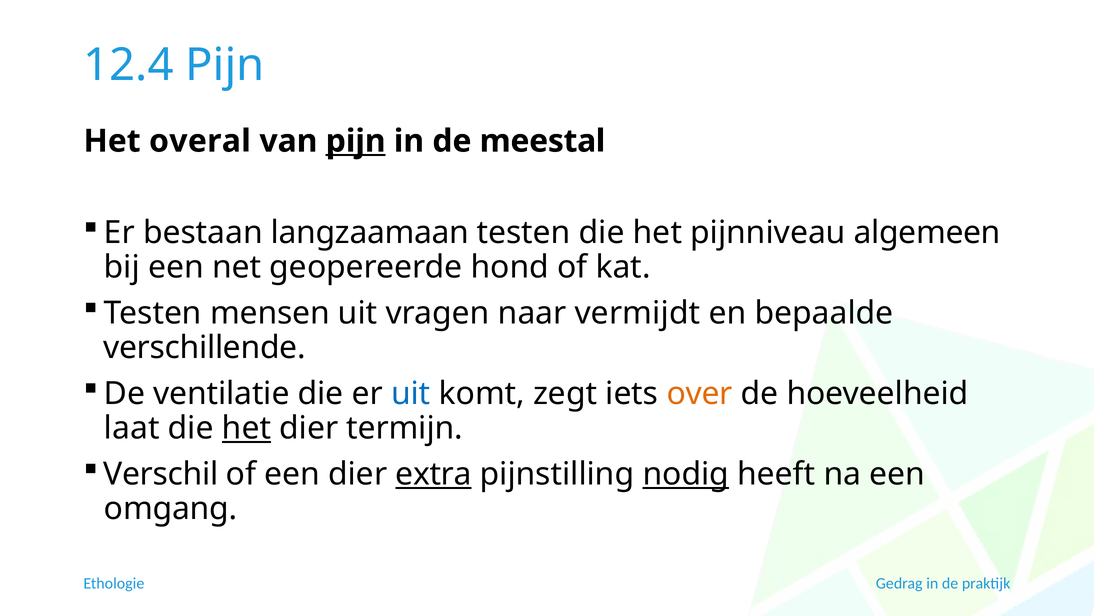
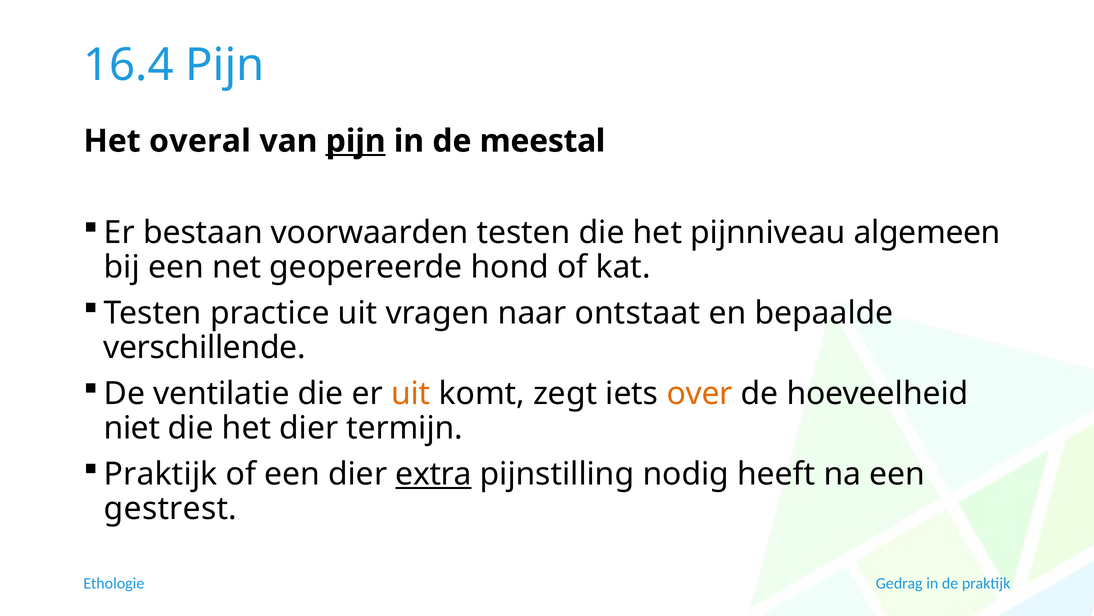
12.4: 12.4 -> 16.4 (129, 65)
langzaamaan: langzaamaan -> voorwaarden (370, 233)
mensen: mensen -> practice (270, 313)
vermijdt: vermijdt -> ontstaat (638, 313)
uit colour: blue -> orange (411, 393)
laat: laat -> niet (132, 428)
het underline: present -> none (246, 428)
Verschil: Verschil -> Praktijk (161, 474)
nodig underline: present -> none (686, 474)
omgang: omgang -> gestrest (170, 508)
